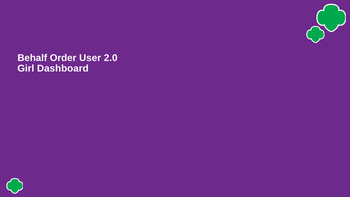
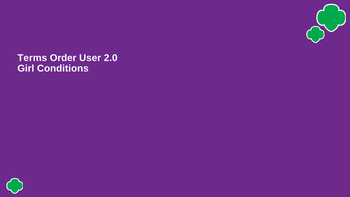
Behalf: Behalf -> Terms (32, 58)
Dashboard: Dashboard -> Conditions (63, 68)
